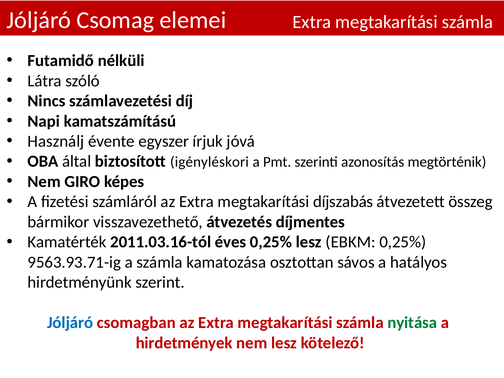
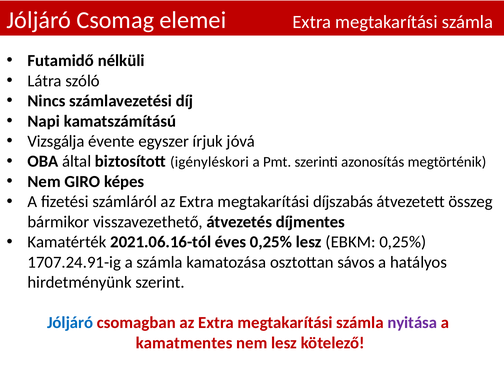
Használj: Használj -> Vizsgálja (56, 141)
2011.03.16-tól: 2011.03.16-tól -> 2021.06.16-tól (161, 242)
9563.93.71-ig: 9563.93.71-ig -> 1707.24.91-ig (74, 262)
nyitása colour: green -> purple (412, 323)
hirdetmények: hirdetmények -> kamatmentes (184, 343)
